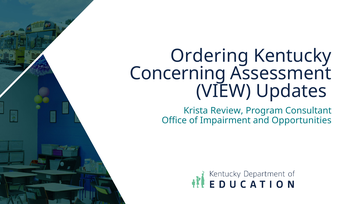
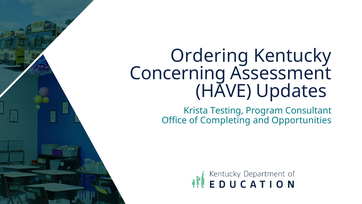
VIEW: VIEW -> HAVE (224, 91)
Review: Review -> Testing (227, 110)
Impairment: Impairment -> Completing (225, 120)
